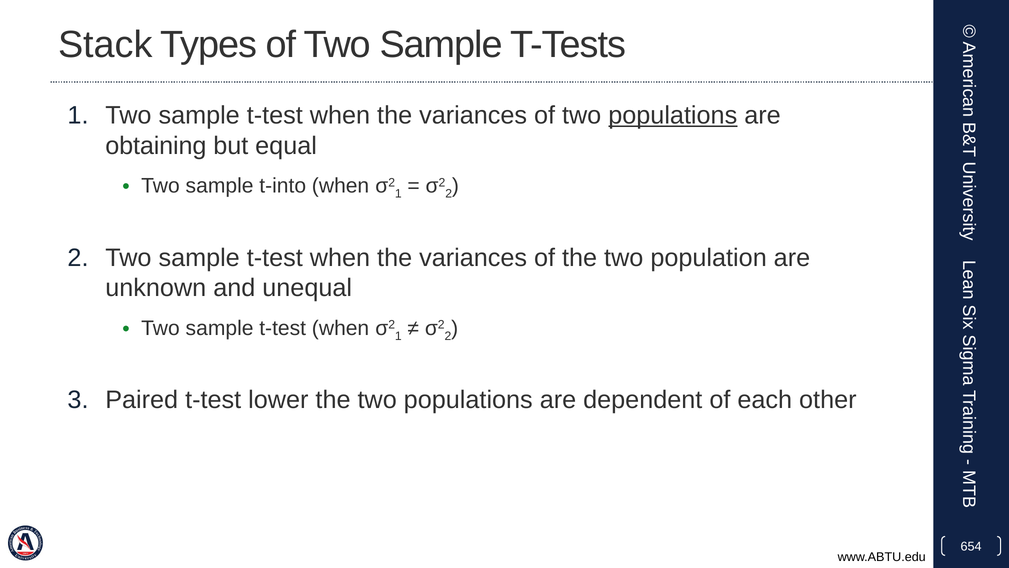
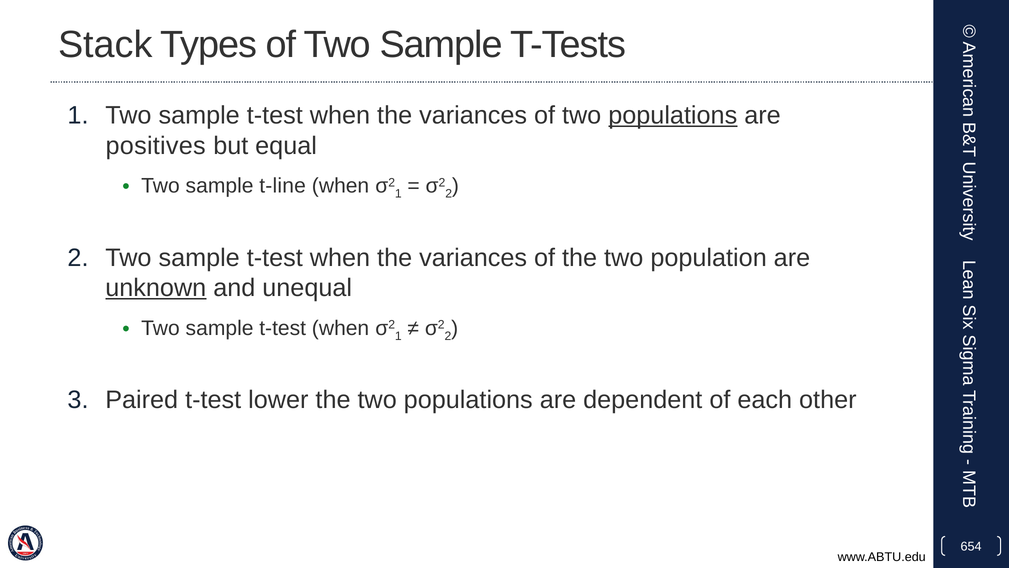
obtaining: obtaining -> positives (156, 146)
t-into: t-into -> t-line (283, 186)
unknown underline: none -> present (156, 288)
